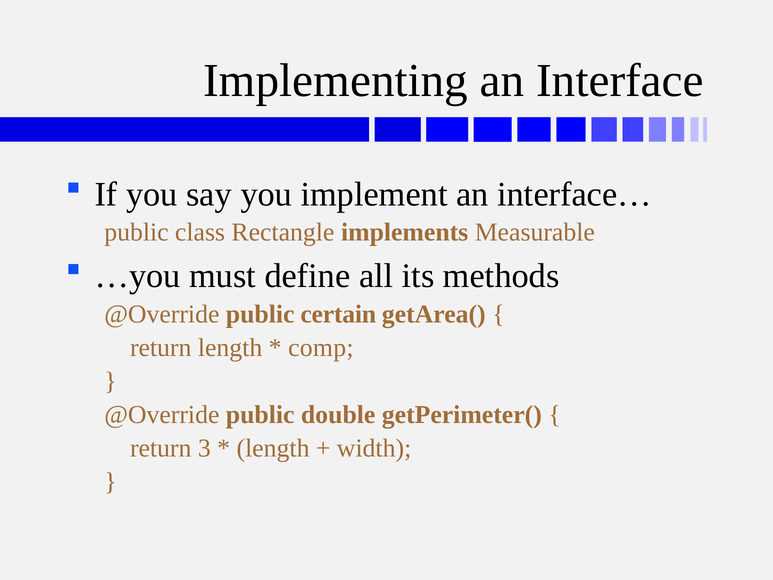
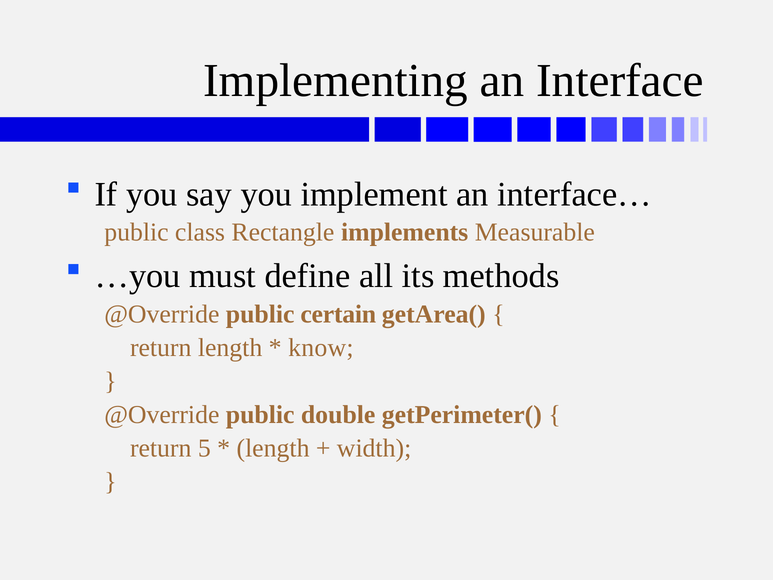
comp: comp -> know (321, 347)
3: 3 -> 5 (204, 448)
